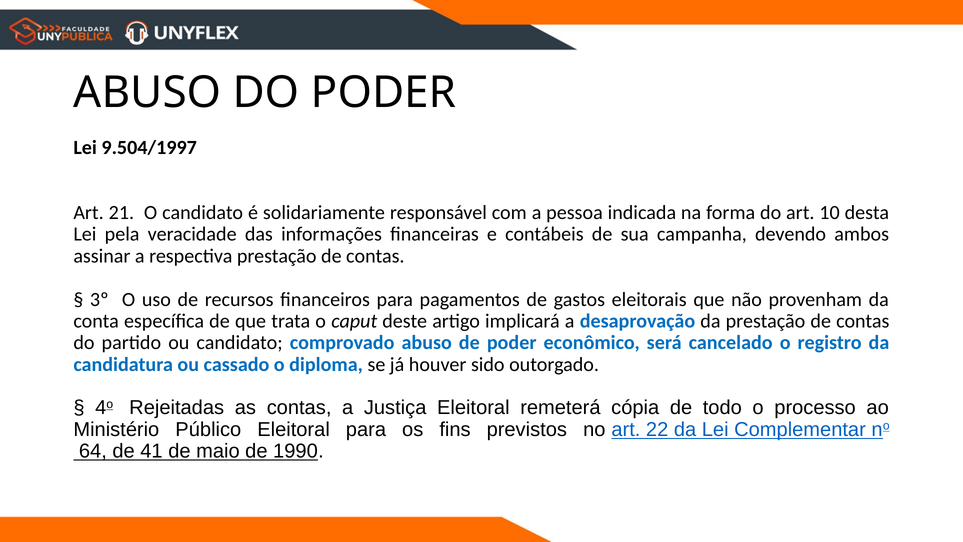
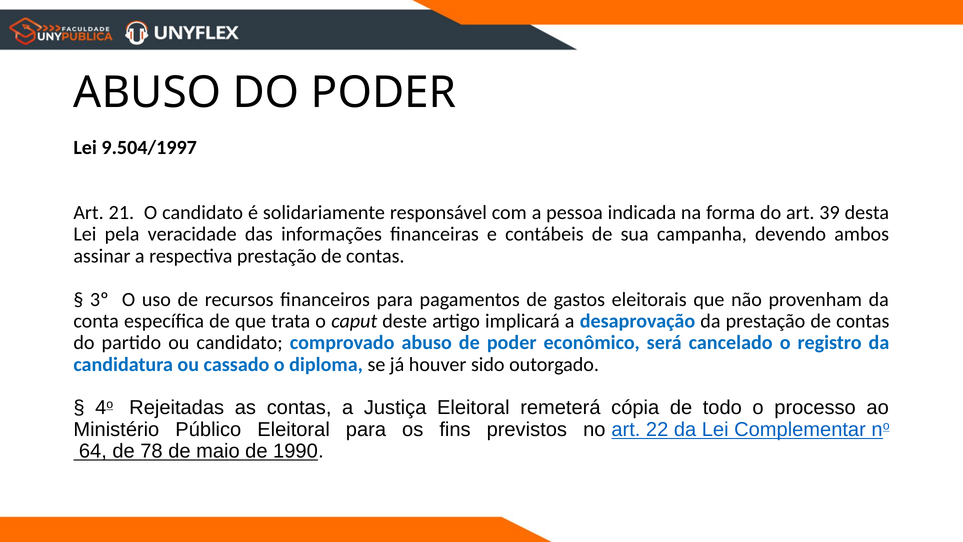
10: 10 -> 39 (830, 213)
41: 41 -> 78 (152, 451)
